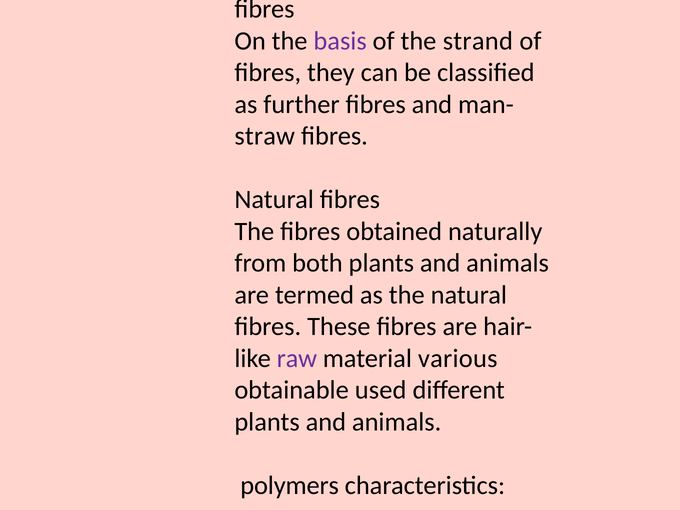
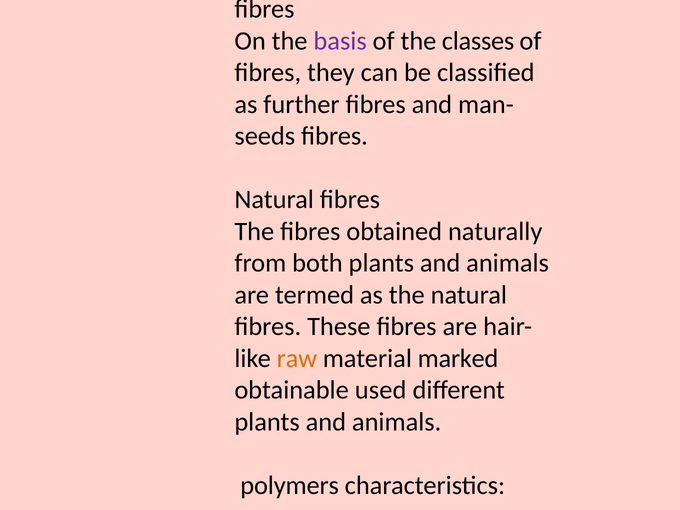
the strand: strand -> classes (478, 41)
straw: straw -> seeds (265, 136)
raw colour: purple -> orange (297, 358)
material various: various -> marked (458, 358)
